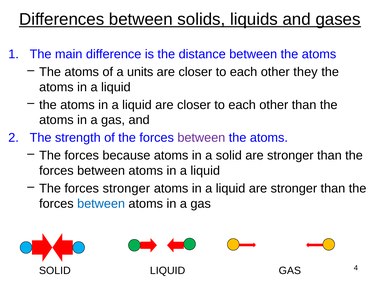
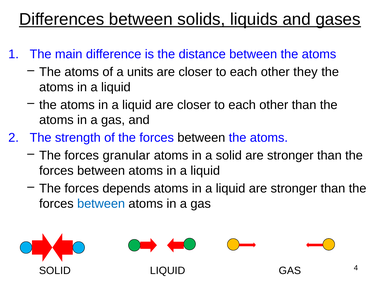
between colour: purple -> black (201, 138)
because: because -> granular (126, 156)
forces stronger: stronger -> depends (126, 188)
